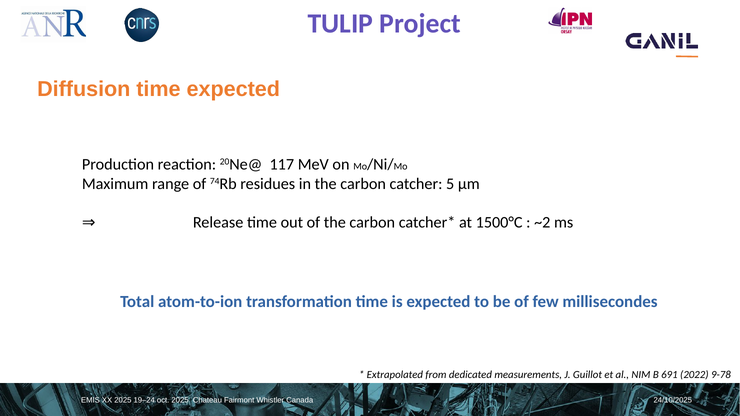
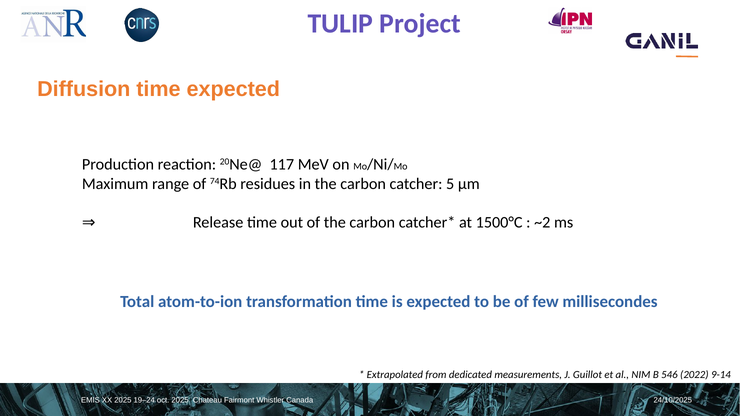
691: 691 -> 546 (669, 375)
9-78: 9-78 -> 9-14 (721, 375)
